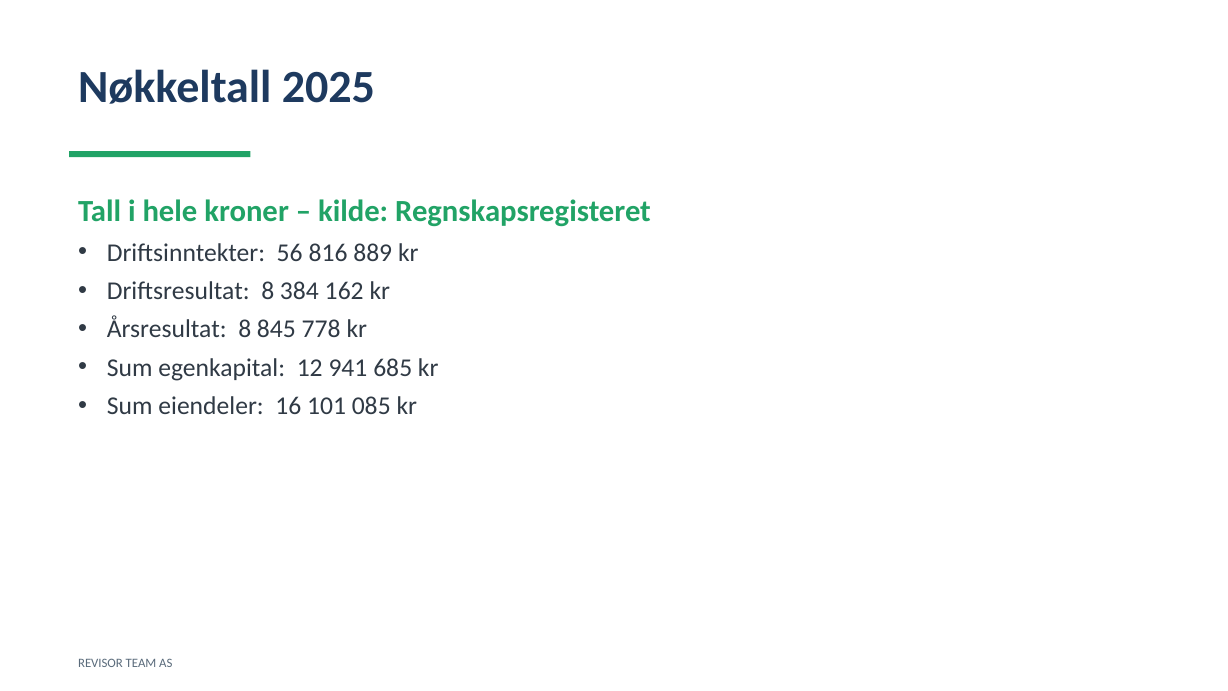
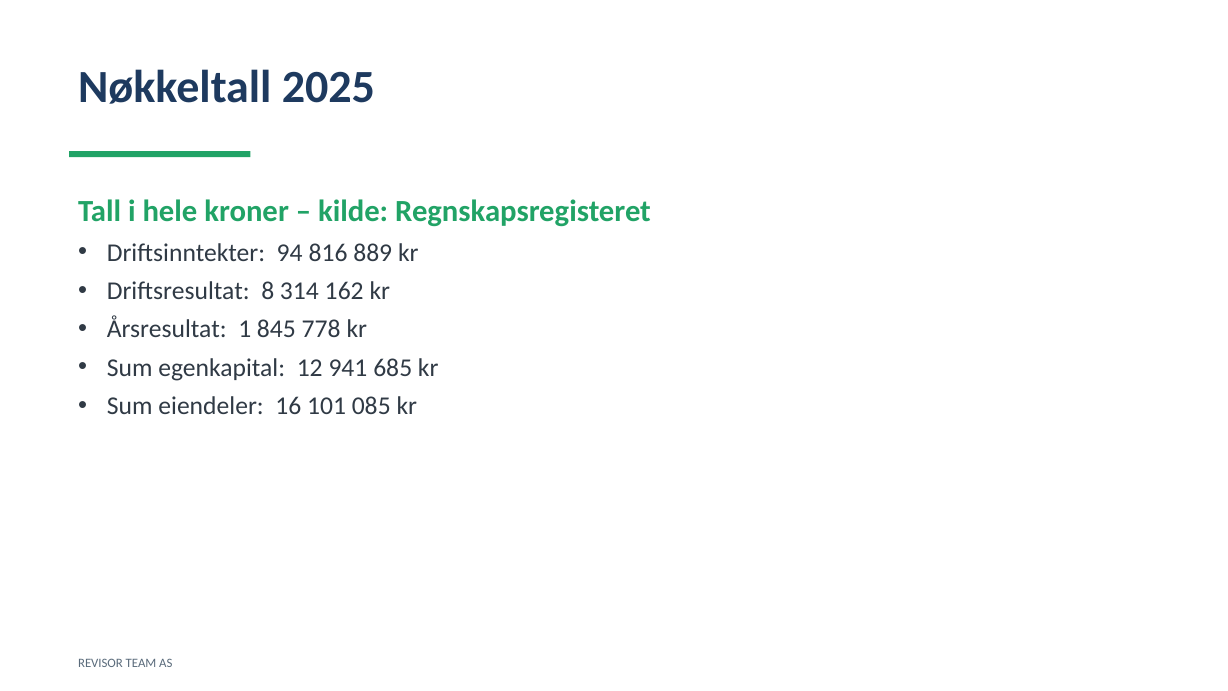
56: 56 -> 94 (290, 253)
384: 384 -> 314 (299, 291)
Årsresultat 8: 8 -> 1 (245, 329)
